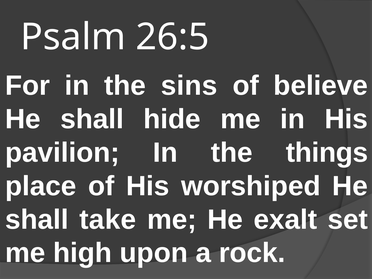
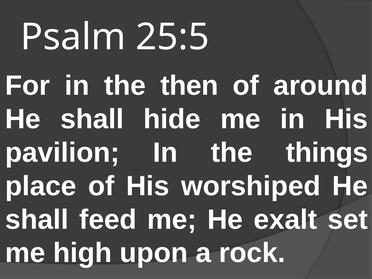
26:5: 26:5 -> 25:5 (173, 37)
sins: sins -> then (189, 86)
believe: believe -> around (321, 86)
take: take -> feed (108, 220)
